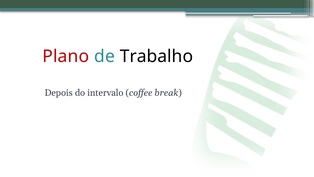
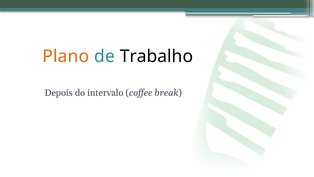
Plano colour: red -> orange (66, 56)
